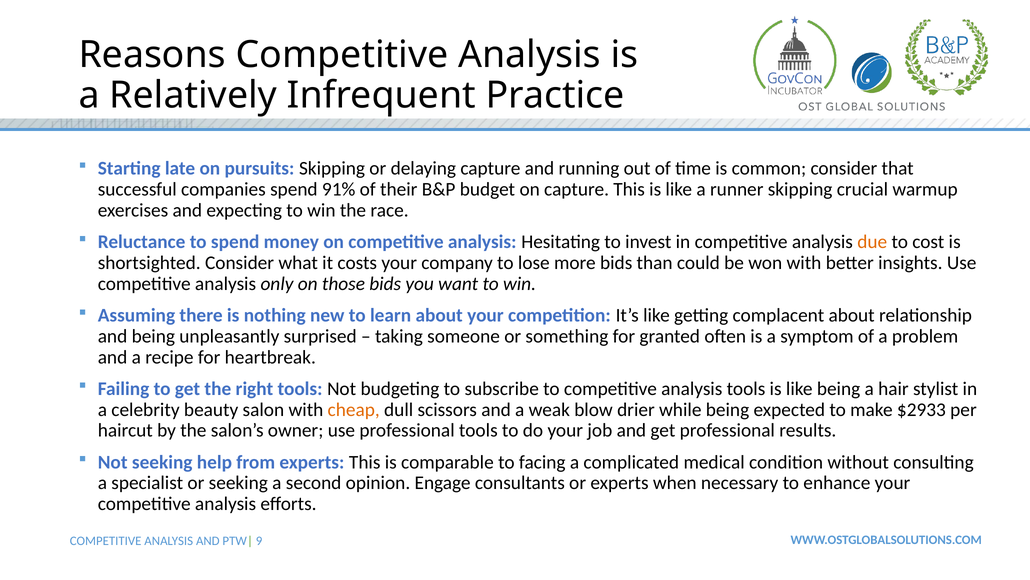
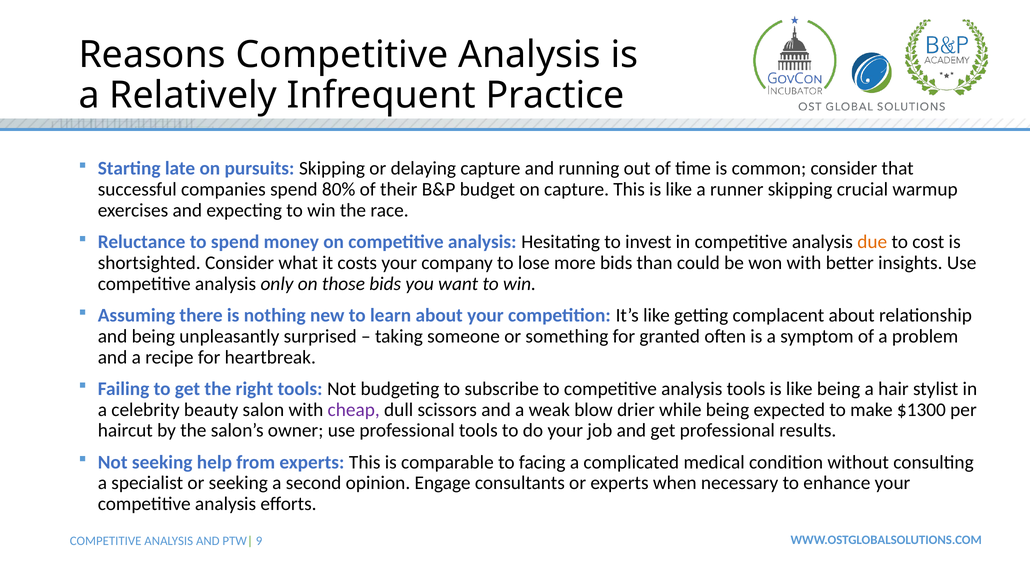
91%: 91% -> 80% (339, 189)
cheap colour: orange -> purple (354, 409)
$2933: $2933 -> $1300 (921, 409)
